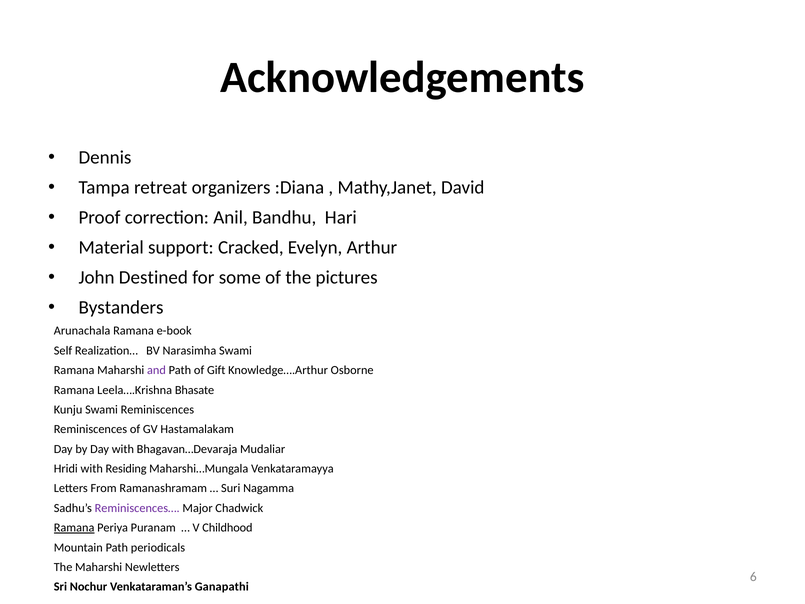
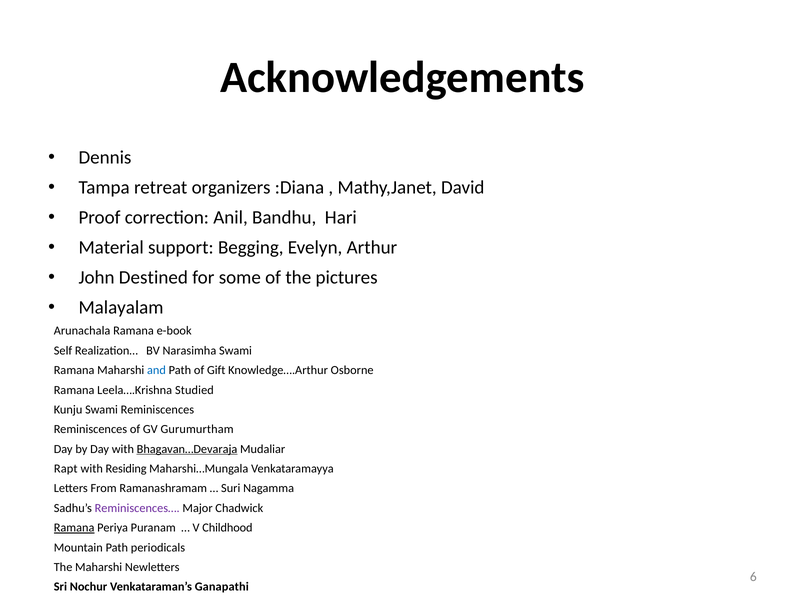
Cracked: Cracked -> Begging (251, 248)
Bystanders: Bystanders -> Malayalam (121, 308)
and colour: purple -> blue (156, 370)
Bhasate: Bhasate -> Studied (194, 390)
Hastamalakam: Hastamalakam -> Gurumurtham (197, 429)
Bhagavan…Devaraja underline: none -> present (187, 449)
Hridi: Hridi -> Rapt (66, 469)
